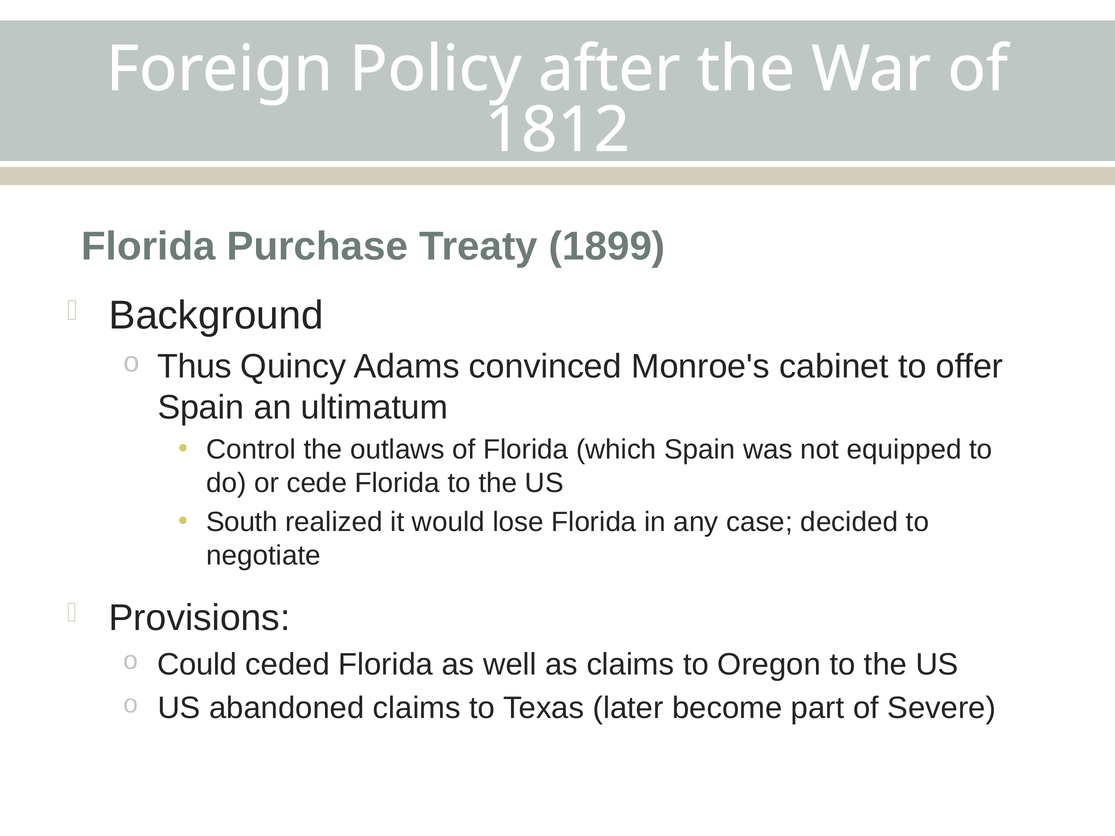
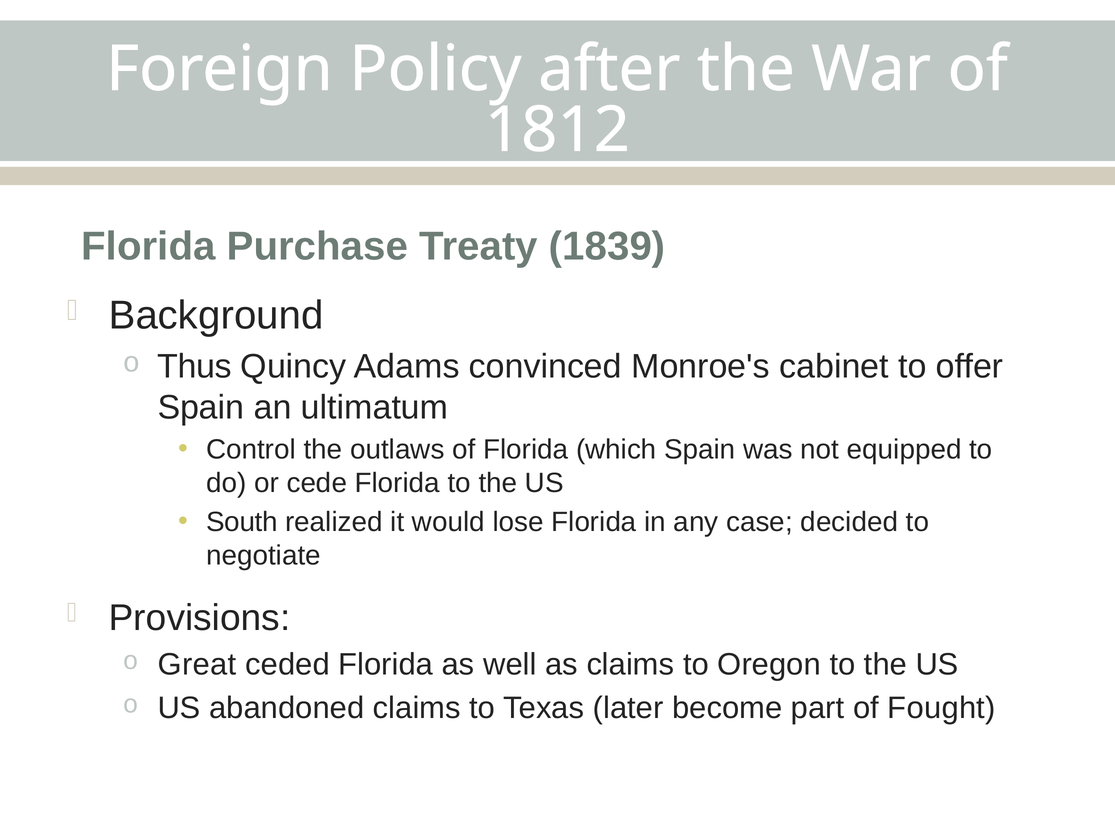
1899: 1899 -> 1839 (607, 246)
Could: Could -> Great (197, 665)
Severe: Severe -> Fought (942, 708)
